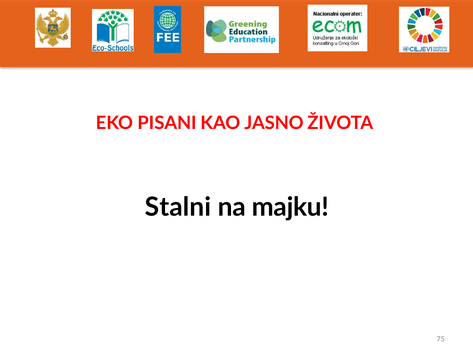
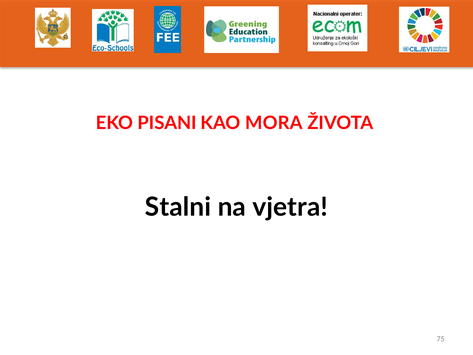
JASNO: JASNO -> MORA (274, 123)
majku: majku -> vjetra (290, 207)
